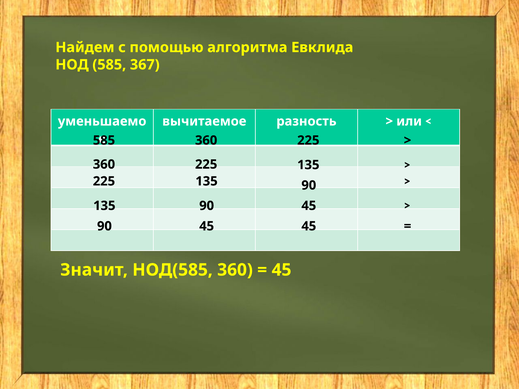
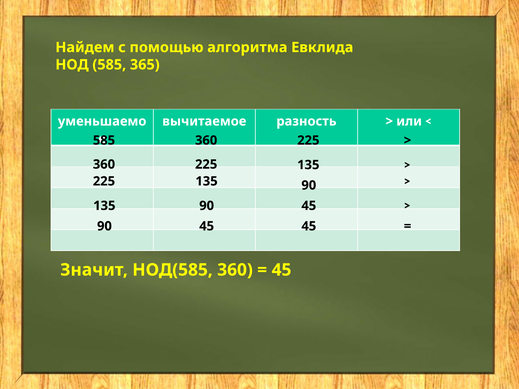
367: 367 -> 365 (145, 65)
